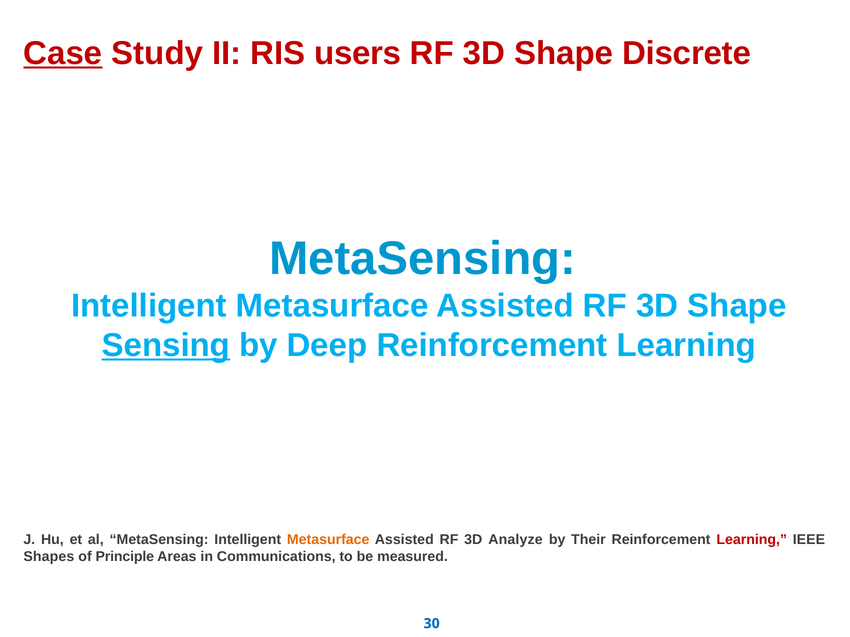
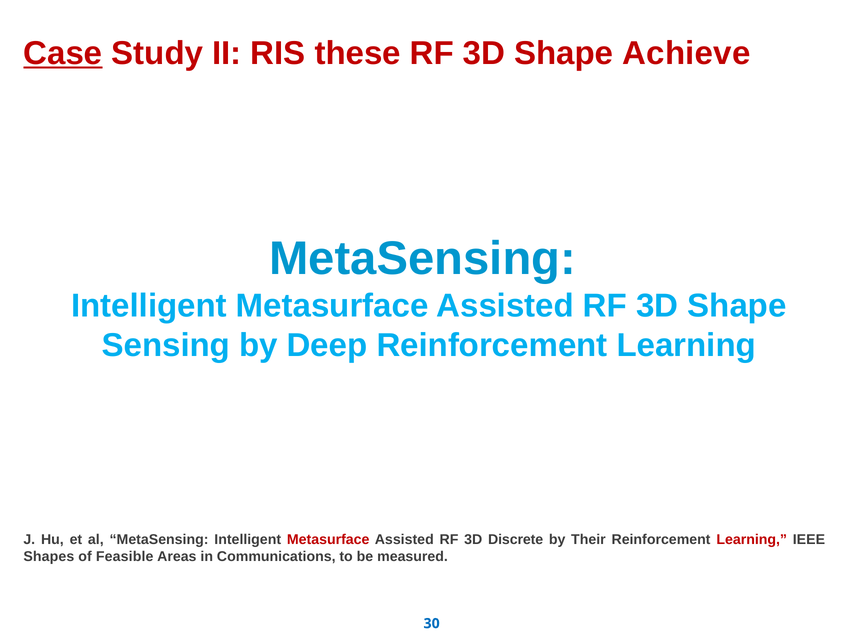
users: users -> these (358, 53)
Discrete: Discrete -> Achieve (686, 53)
Sensing underline: present -> none (166, 346)
Metasurface colour: orange -> red (328, 540)
Analyze: Analyze -> Discrete (516, 540)
Principle: Principle -> Feasible (125, 557)
